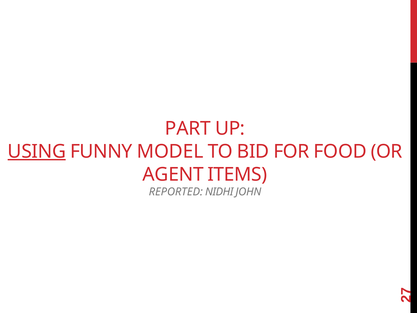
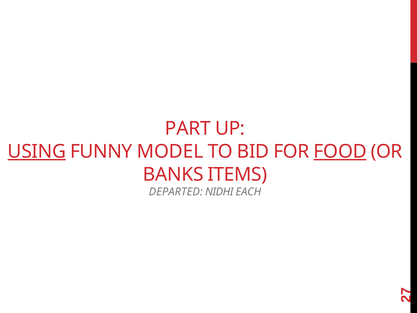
FOOD underline: none -> present (340, 151)
AGENT: AGENT -> BANKS (173, 174)
REPORTED: REPORTED -> DEPARTED (176, 192)
JOHN: JOHN -> EACH (248, 192)
